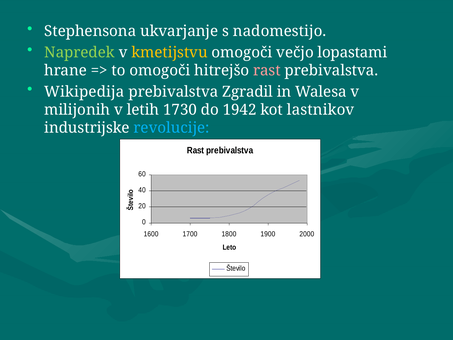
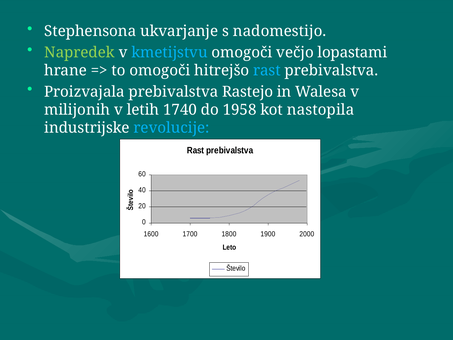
kmetijstvu colour: yellow -> light blue (170, 52)
rast colour: pink -> light blue (267, 71)
Wikipedija: Wikipedija -> Proizvajala (84, 92)
Zgradil: Zgradil -> Rastejo (248, 92)
1730: 1730 -> 1740 (180, 110)
1942: 1942 -> 1958 (240, 110)
lastnikov: lastnikov -> nastopila (321, 110)
